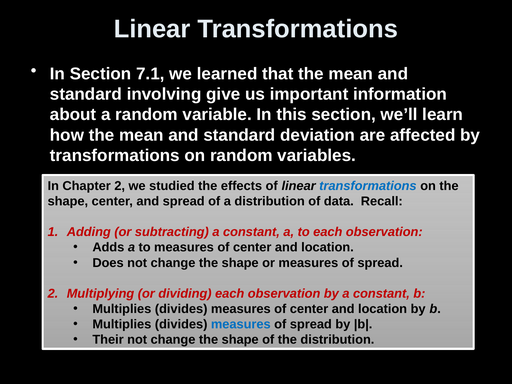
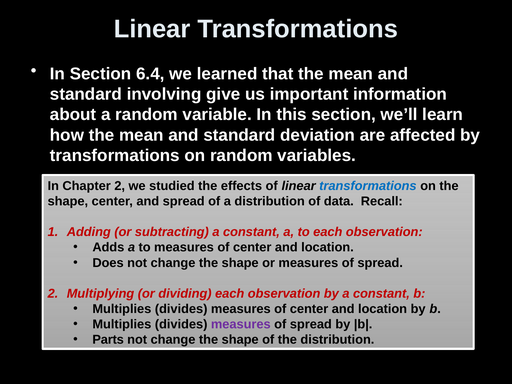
7.1: 7.1 -> 6.4 (150, 74)
measures colour: blue -> purple (241, 324)
Their: Their -> Parts (108, 340)
